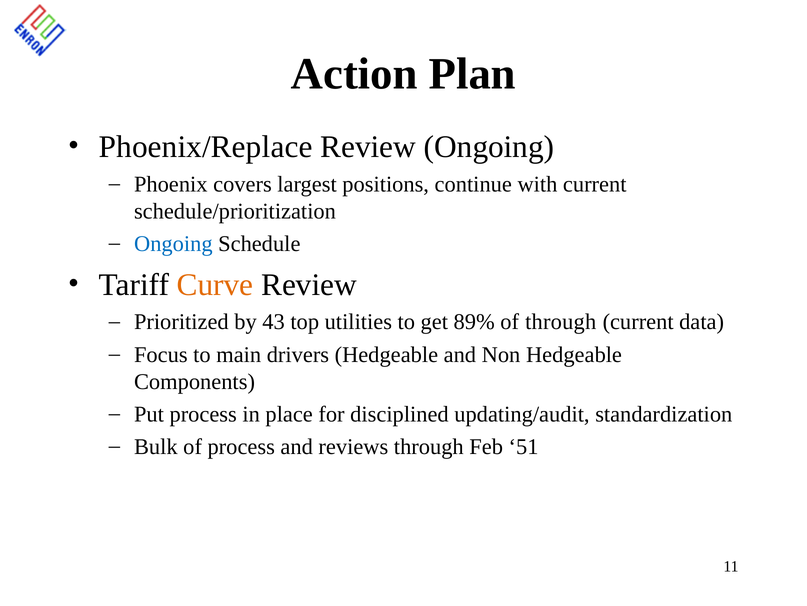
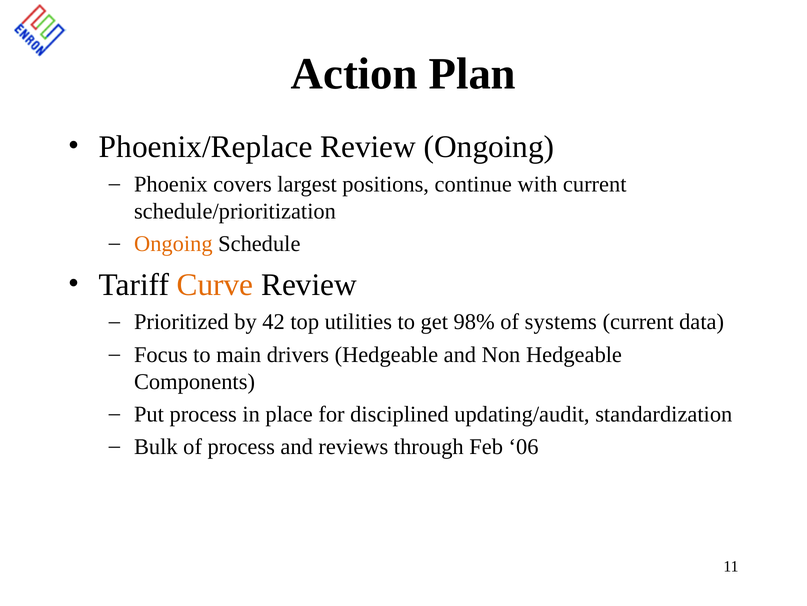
Ongoing colour: blue -> orange (173, 244)
43: 43 -> 42 (274, 322)
89%: 89% -> 98% (474, 322)
of through: through -> systems (561, 322)
51: 51 -> 06 (524, 446)
